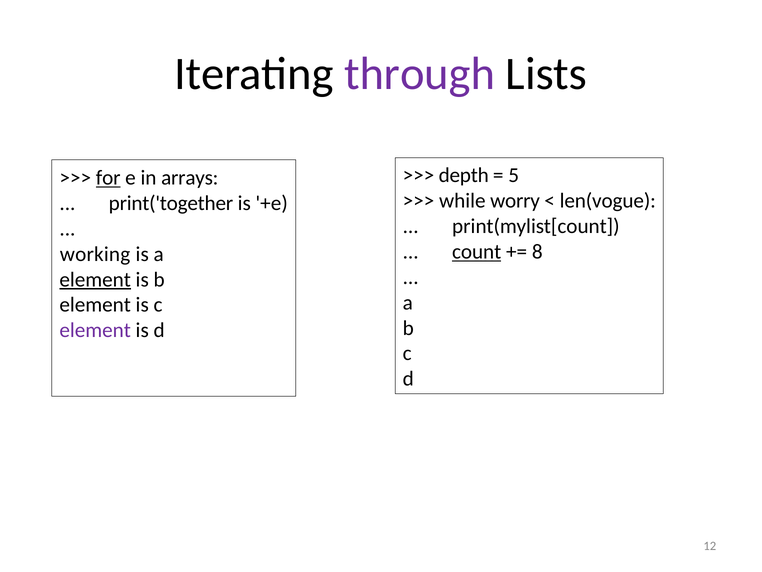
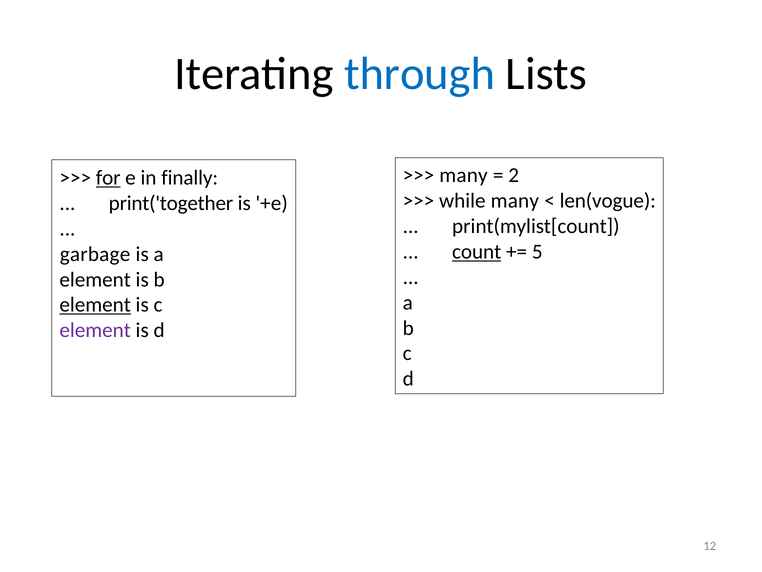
through colour: purple -> blue (420, 74)
depth: depth -> many (463, 175)
5: 5 -> 2 (514, 175)
arrays: arrays -> finally (190, 178)
while worry: worry -> many (515, 201)
8: 8 -> 5 (537, 252)
working: working -> garbage (95, 254)
element underline: present -> none (95, 279)
element underline: none -> present (95, 305)
